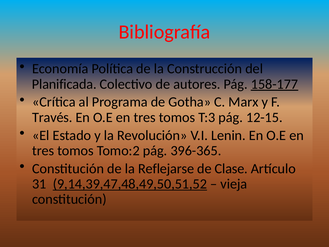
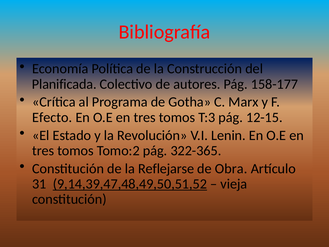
158-177 underline: present -> none (274, 84)
Través: Través -> Efecto (52, 117)
396-365: 396-365 -> 322-365 (196, 151)
Clase: Clase -> Obra (231, 168)
